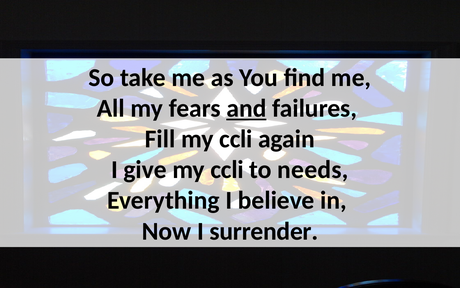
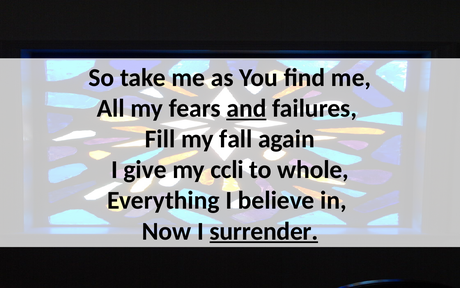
Fill my ccli: ccli -> fall (236, 139)
needs: needs -> whole (313, 170)
surrender underline: none -> present (264, 231)
